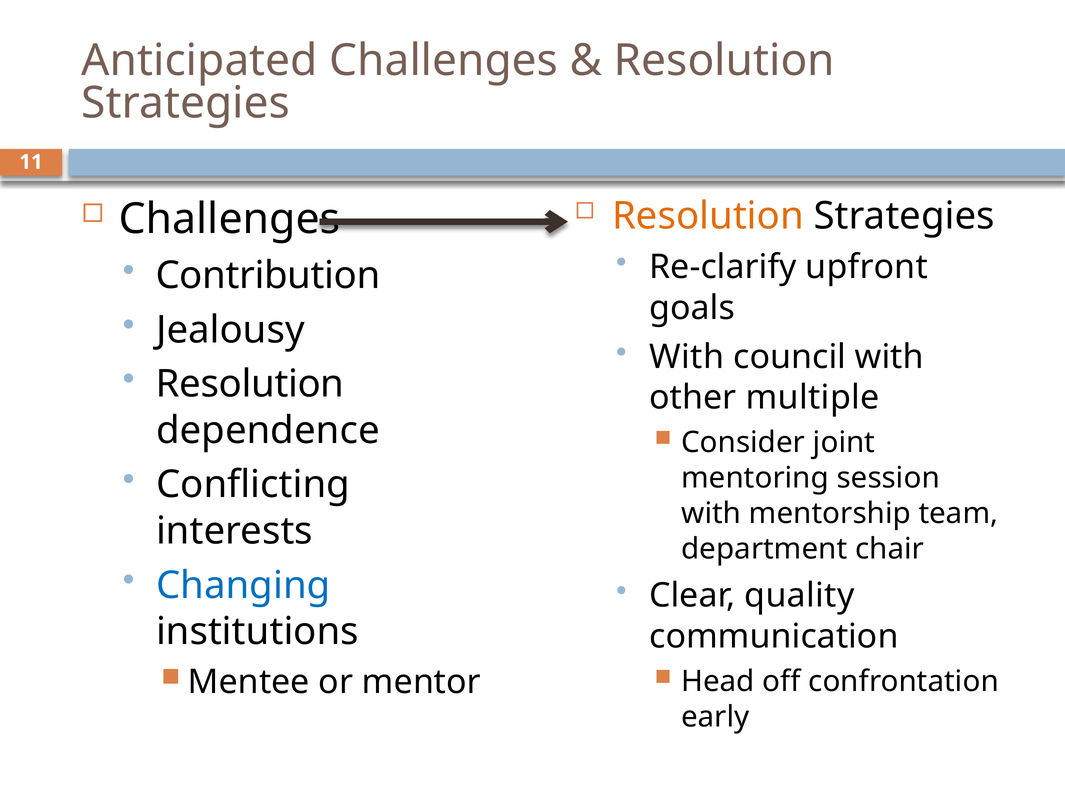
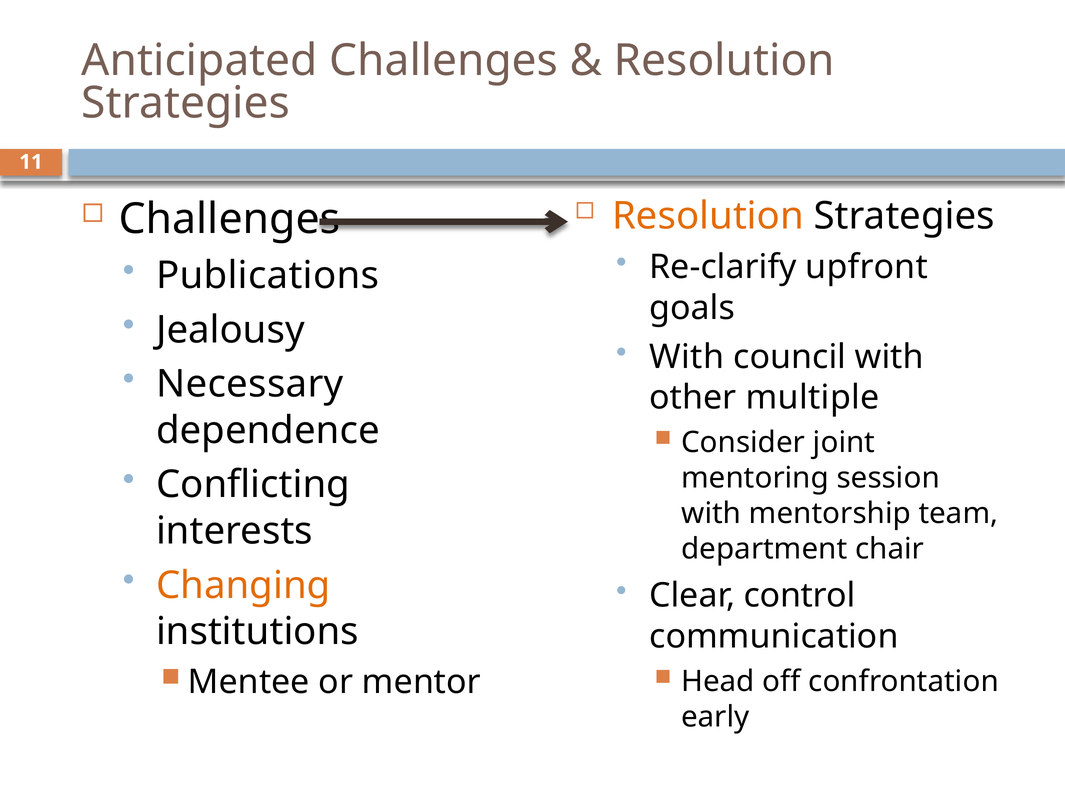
Contribution: Contribution -> Publications (268, 276)
Resolution: Resolution -> Necessary (250, 385)
Changing colour: blue -> orange (243, 586)
quality: quality -> control (800, 596)
